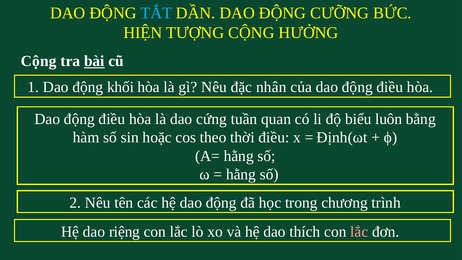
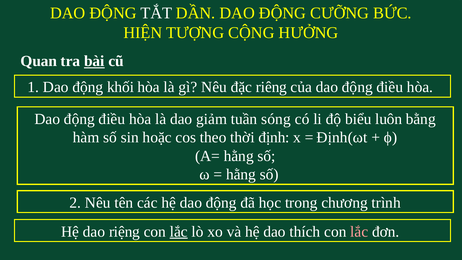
TẮT colour: light blue -> white (156, 13)
Cộng: Cộng -> Quan (39, 61)
nhân: nhân -> riêng (271, 87)
cứng: cứng -> giảm (212, 119)
quan: quan -> sóng (276, 119)
thời điều: điều -> định (274, 137)
lắc underline: none -> present (179, 232)
